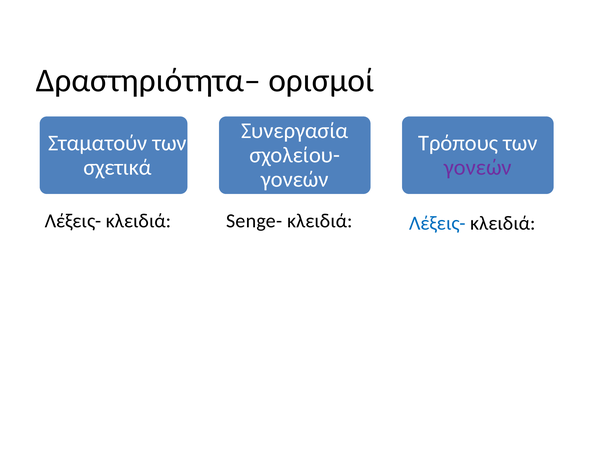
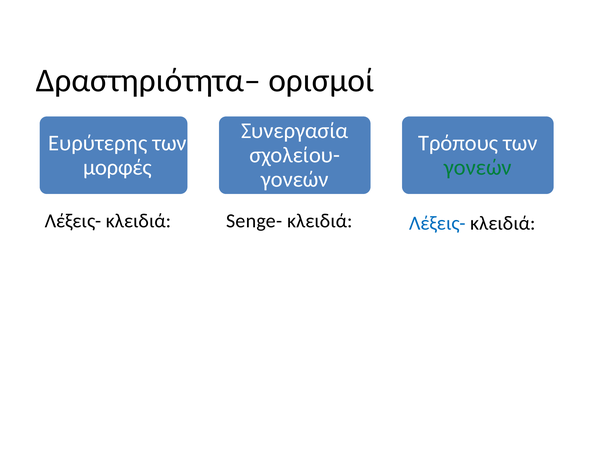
Σταματούν: Σταματούν -> Ευρύτερης (98, 143)
σχετικά: σχετικά -> μορφές (117, 167)
γονεών colour: purple -> green (478, 167)
